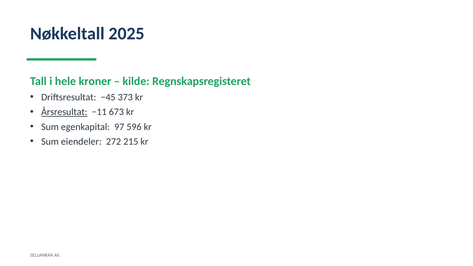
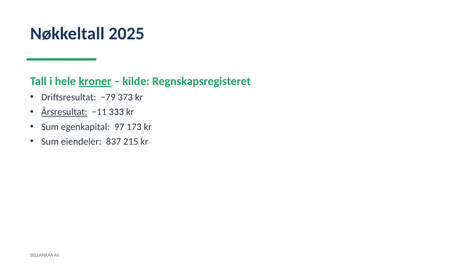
kroner underline: none -> present (95, 81)
−45: −45 -> −79 (108, 97)
673: 673 -> 333 (116, 112)
596: 596 -> 173 (134, 127)
272: 272 -> 837 (114, 142)
